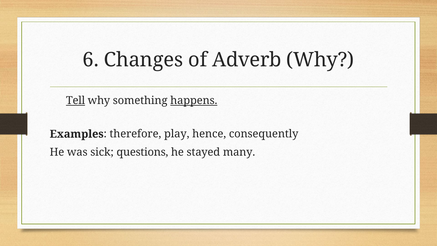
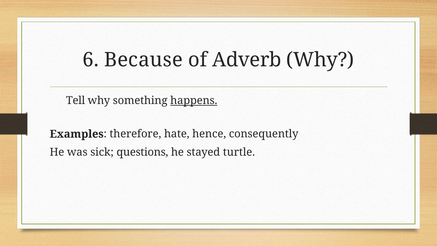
Changes: Changes -> Because (143, 60)
Tell underline: present -> none (76, 101)
play: play -> hate (177, 134)
many: many -> turtle (239, 152)
